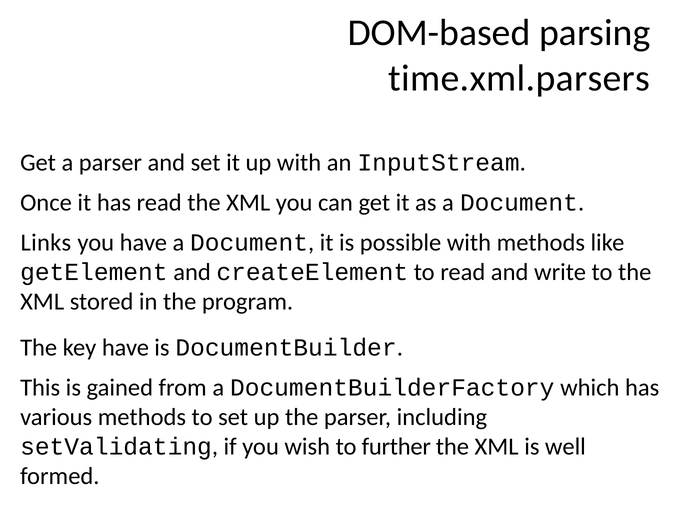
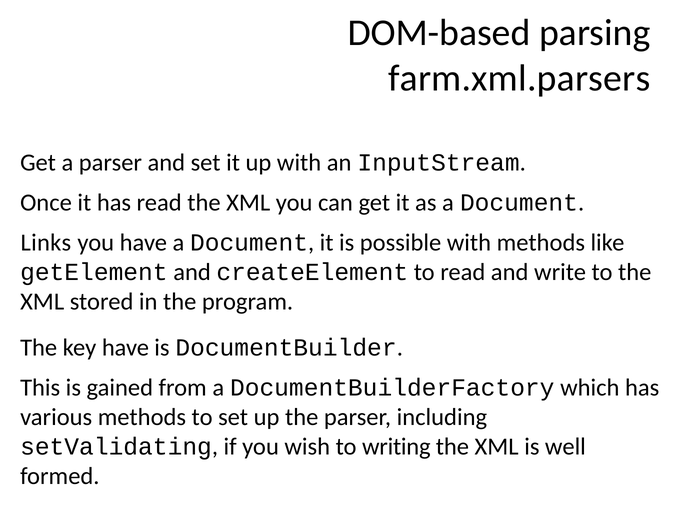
time.xml.parsers: time.xml.parsers -> farm.xml.parsers (519, 78)
further: further -> writing (396, 447)
